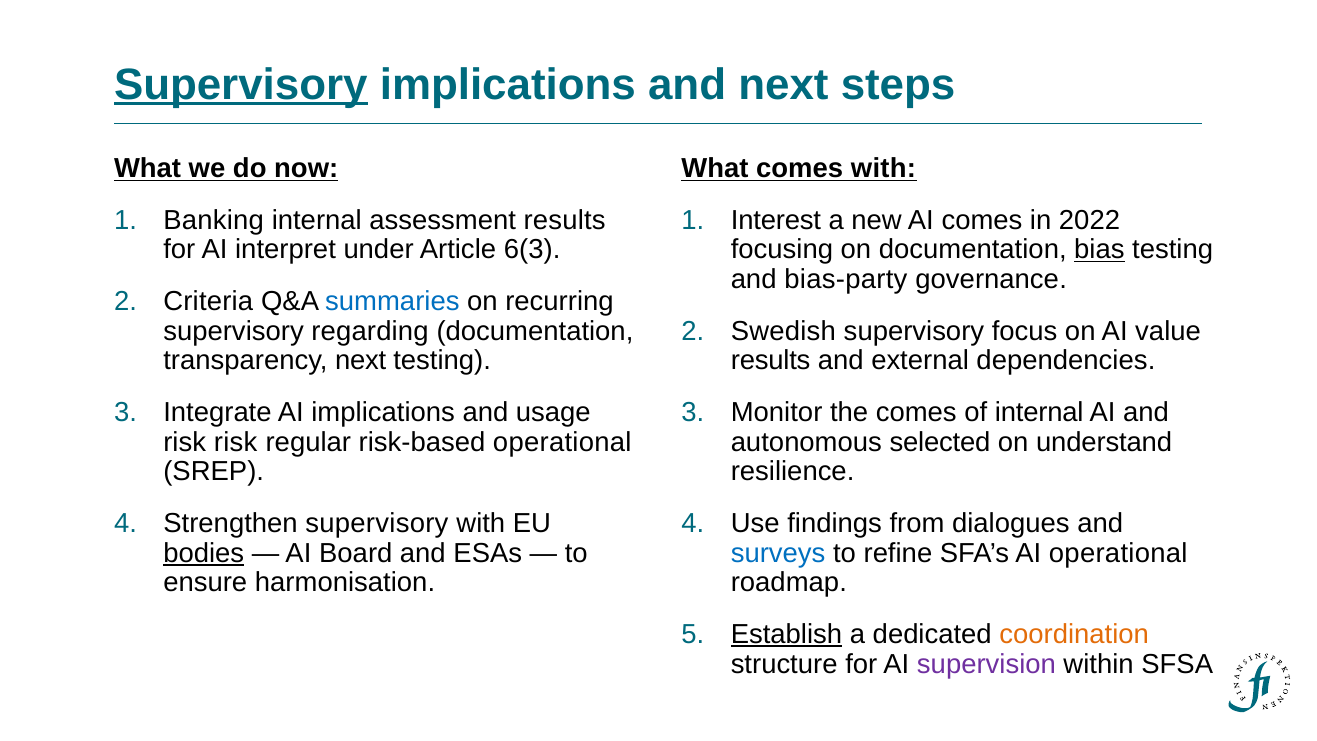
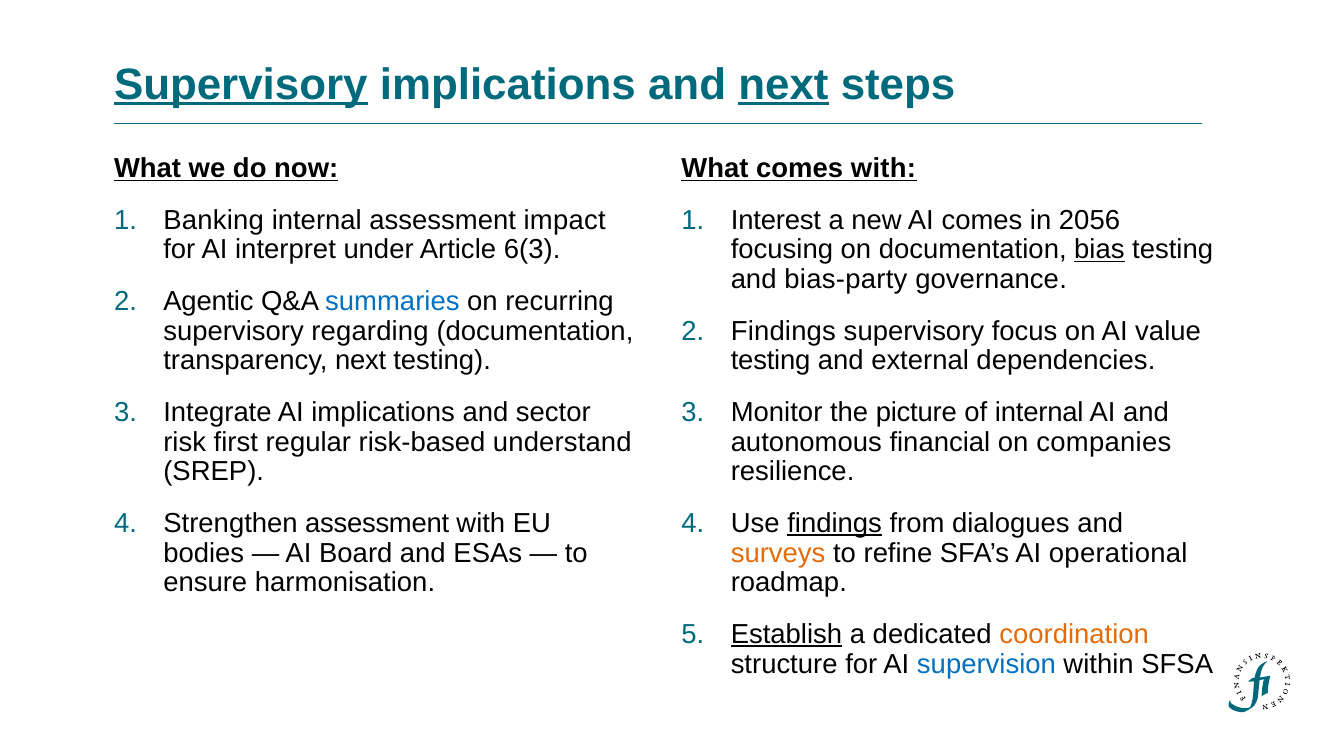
next underline: none -> present (783, 85)
assessment results: results -> impact (565, 220)
2022: 2022 -> 2056 (1090, 220)
Criteria: Criteria -> Agentic (208, 301)
Swedish: Swedish -> Findings (783, 331)
results: results -> testing (771, 361)
usage: usage -> sector (553, 412)
the comes: comes -> picture (916, 412)
risk risk: risk -> first (236, 442)
risk-based operational: operational -> understand (562, 442)
selected: selected -> financial (940, 442)
understand: understand -> companies (1104, 442)
Strengthen supervisory: supervisory -> assessment (377, 523)
findings underline: none -> present (835, 523)
bodies underline: present -> none (204, 553)
surveys colour: blue -> orange (778, 553)
supervision colour: purple -> blue (986, 664)
